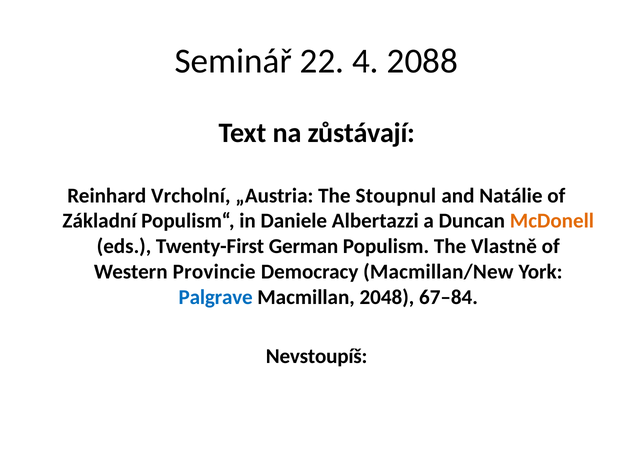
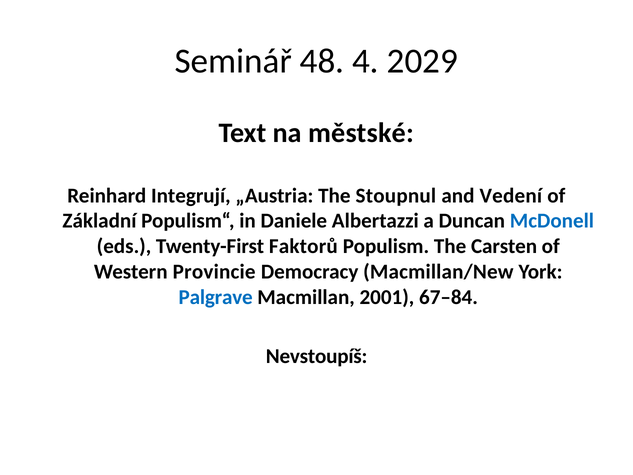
22: 22 -> 48 (322, 61)
2088: 2088 -> 2029 (422, 61)
zůstávají: zůstávají -> městské (361, 133)
Vrcholní: Vrcholní -> Integrují (191, 196)
Natálie: Natálie -> Vedení (511, 196)
McDonell colour: orange -> blue (552, 221)
German: German -> Faktorů (303, 246)
Vlastně: Vlastně -> Carsten (504, 246)
2048: 2048 -> 2001 (387, 297)
